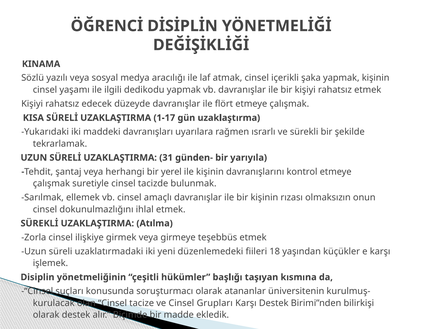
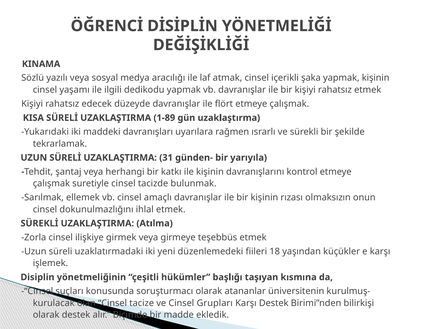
1-17: 1-17 -> 1-89 (164, 118)
yerel: yerel -> katkı (171, 172)
